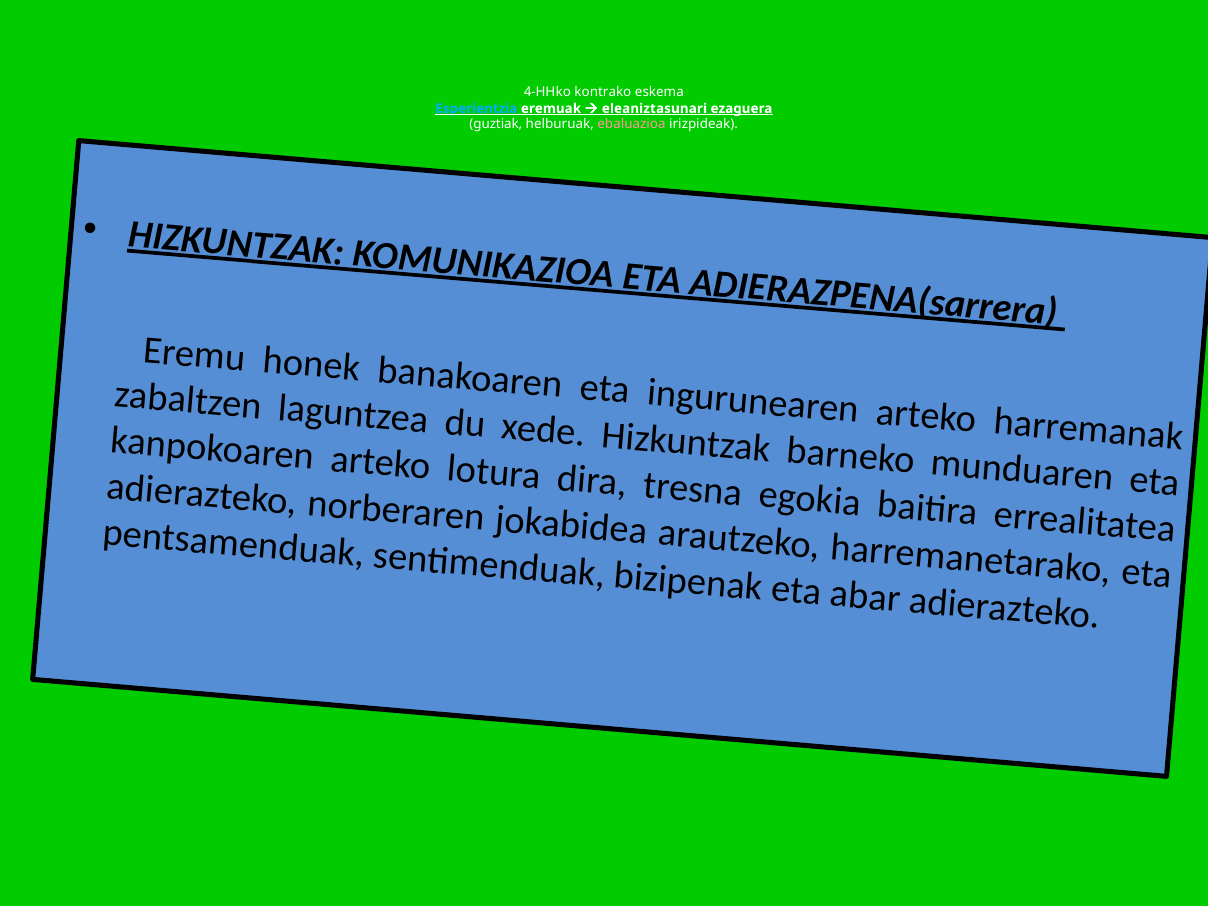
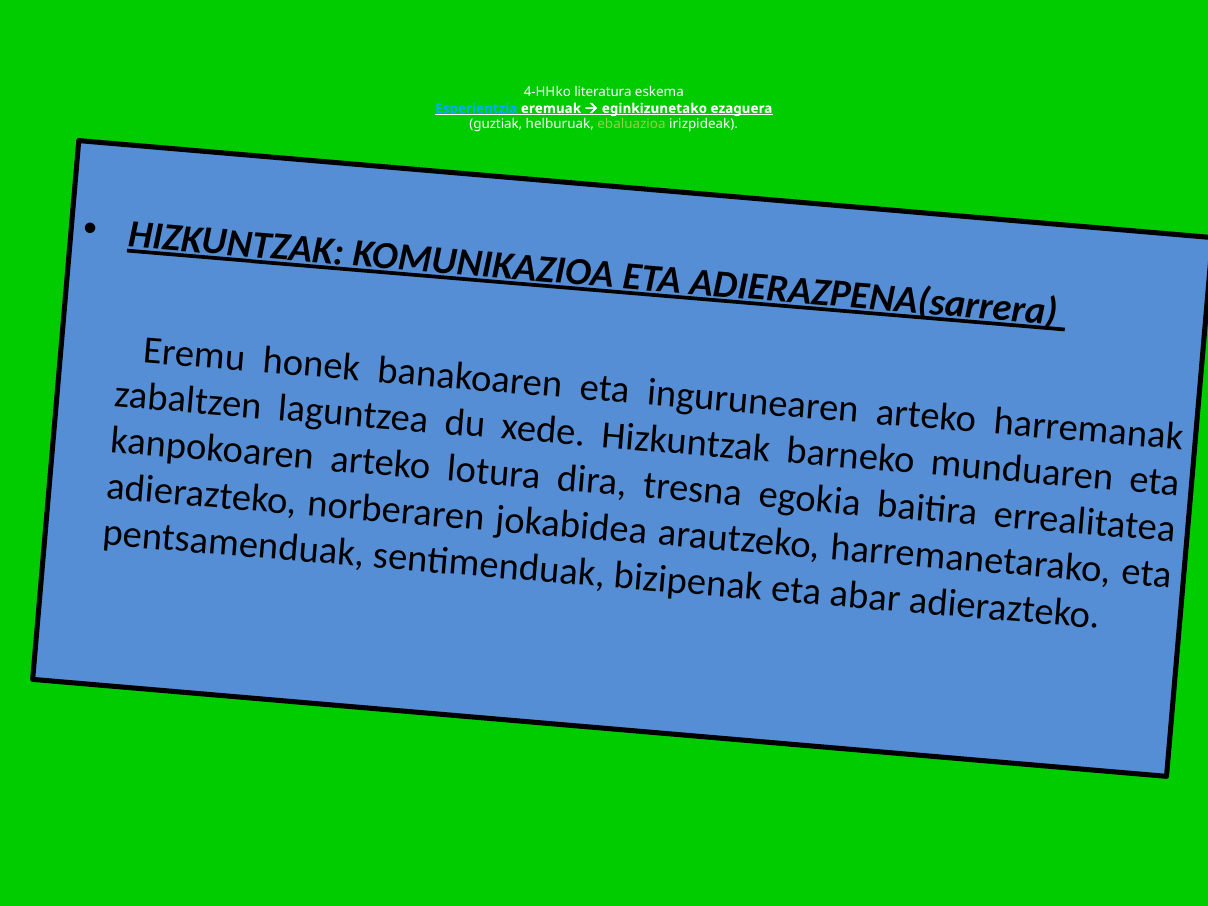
kontrako: kontrako -> literatura (603, 92)
eleaniztasunari: eleaniztasunari -> eginkizunetako (654, 108)
ebaluazioa colour: pink -> light green (631, 125)
